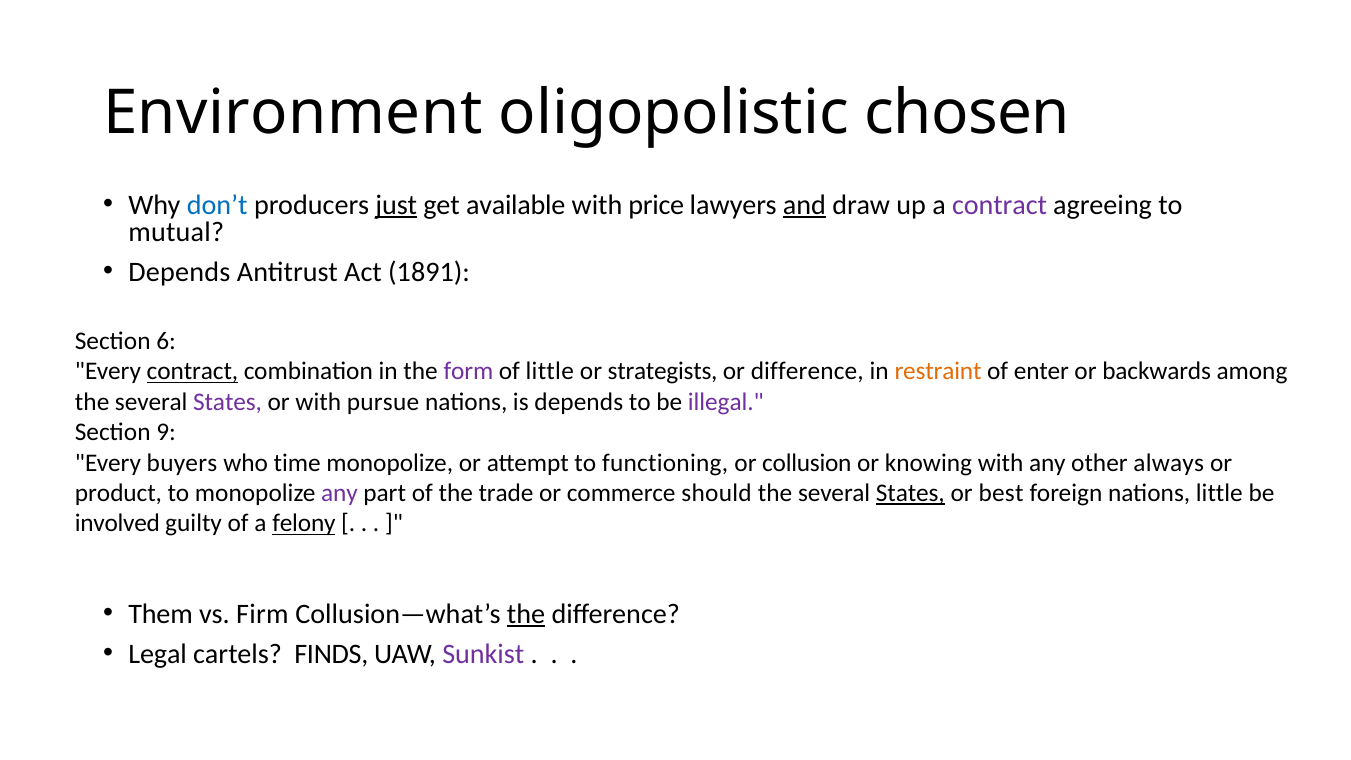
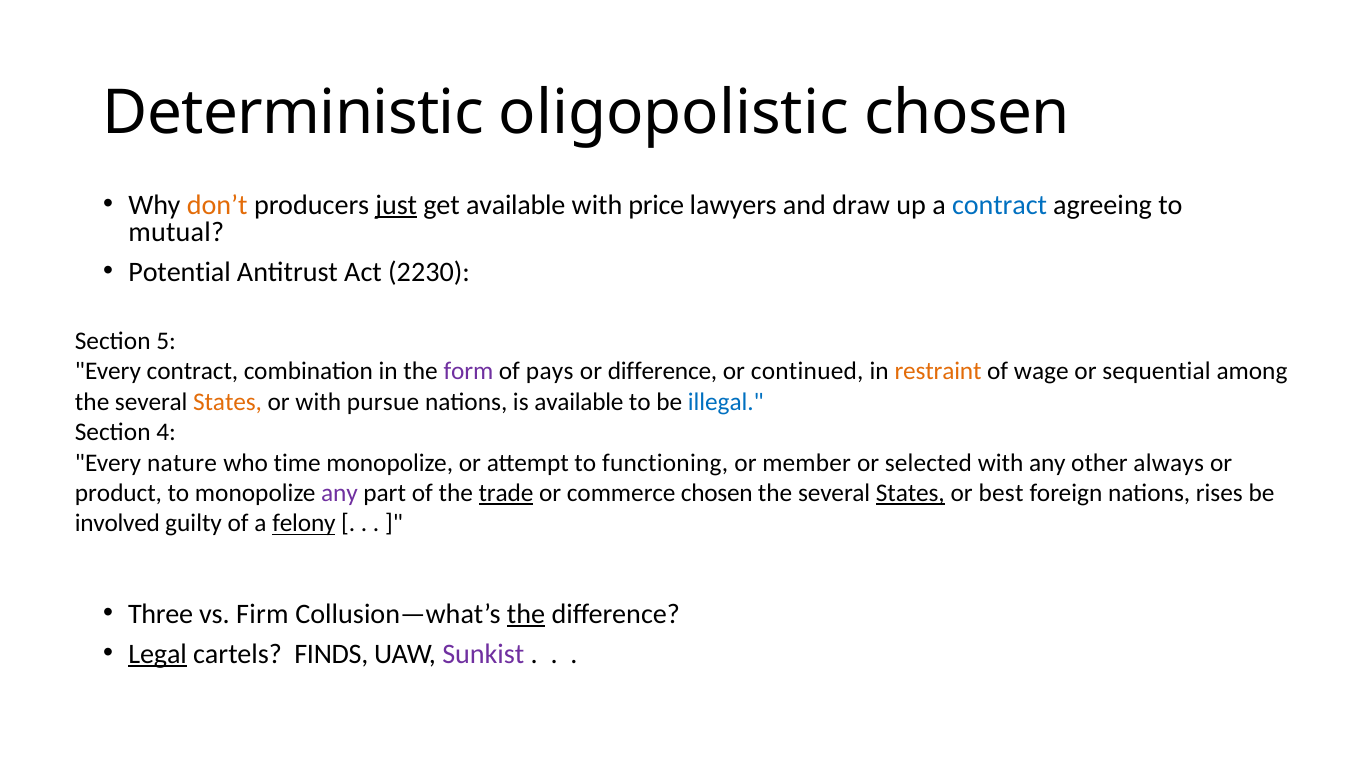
Environment: Environment -> Deterministic (293, 113)
don’t colour: blue -> orange (217, 205)
and underline: present -> none (804, 205)
contract colour: purple -> blue (1000, 205)
Depends: Depends -> Potential (180, 272)
1891: 1891 -> 2230 (429, 272)
6: 6 -> 5 (166, 341)
contract underline: present -> none (192, 371)
of little: little -> pays (550, 371)
or strategists: strategists -> difference (663, 371)
or difference: difference -> continued (807, 371)
enter: enter -> wage (1041, 371)
backwards: backwards -> sequential (1157, 371)
States colour: purple -> orange (228, 402)
is depends: depends -> available (579, 402)
illegal colour: purple -> blue (726, 402)
9: 9 -> 4 (166, 432)
buyers: buyers -> nature (182, 463)
collusion: collusion -> member (807, 463)
knowing: knowing -> selected (928, 463)
trade underline: none -> present (506, 493)
commerce should: should -> chosen (717, 493)
nations little: little -> rises (1219, 493)
Them: Them -> Three (161, 614)
Legal underline: none -> present (158, 654)
